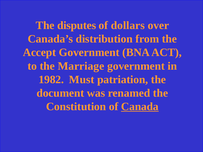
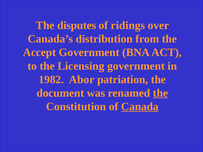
dollars: dollars -> ridings (128, 25)
Marriage: Marriage -> Licensing (81, 66)
Must: Must -> Abor (82, 80)
the underline: none -> present (161, 93)
